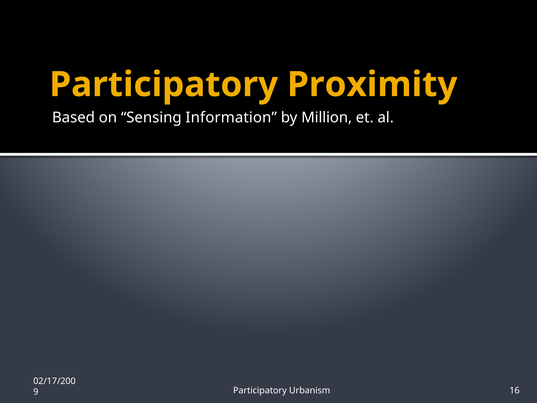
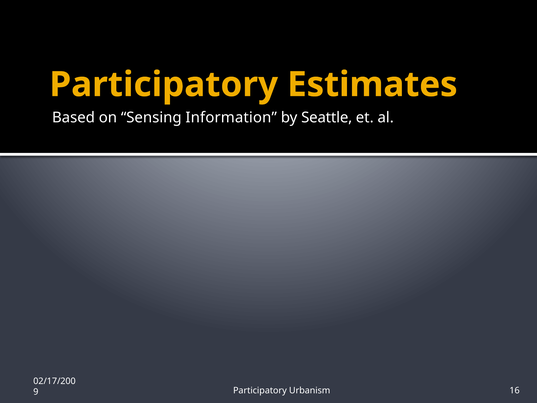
Proximity: Proximity -> Estimates (372, 85)
Million: Million -> Seattle (327, 117)
